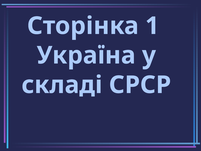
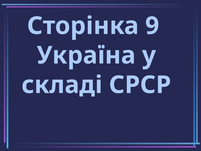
1: 1 -> 9 (152, 26)
